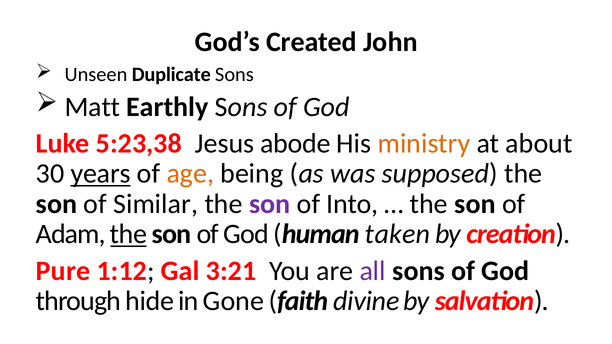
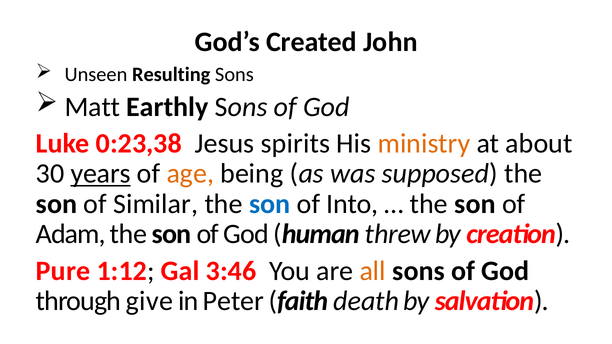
Duplicate: Duplicate -> Resulting (171, 74)
5:23,38: 5:23,38 -> 0:23,38 (139, 144)
abode: abode -> spirits (295, 144)
son colour: purple -> blue (270, 204)
the underline: present -> none (129, 234)
taken: taken -> threw (398, 234)
3:21: 3:21 -> 3:46 (231, 271)
all colour: purple -> orange (373, 271)
hide: hide -> give (150, 301)
Gone: Gone -> Peter (233, 301)
divine: divine -> death (366, 301)
